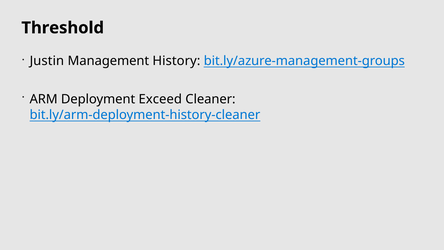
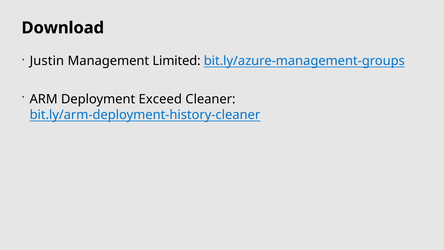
Threshold: Threshold -> Download (63, 28)
History: History -> Limited (177, 61)
